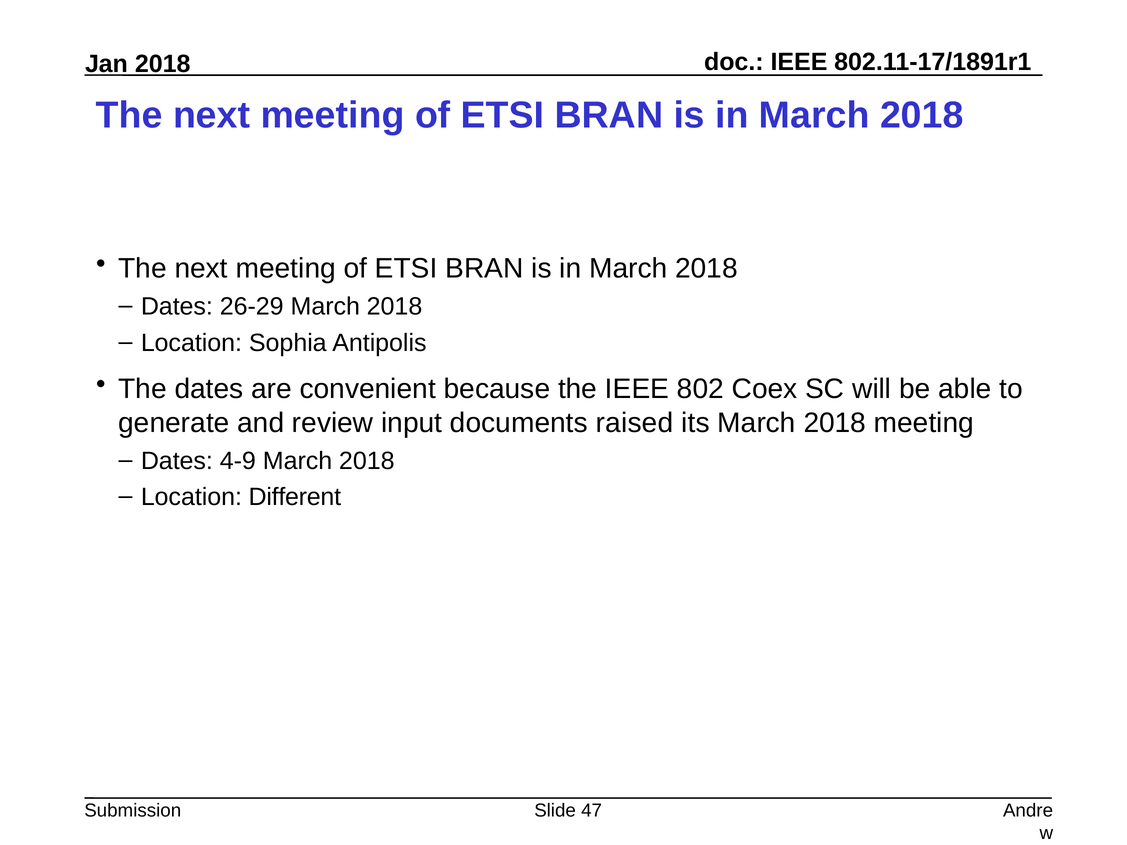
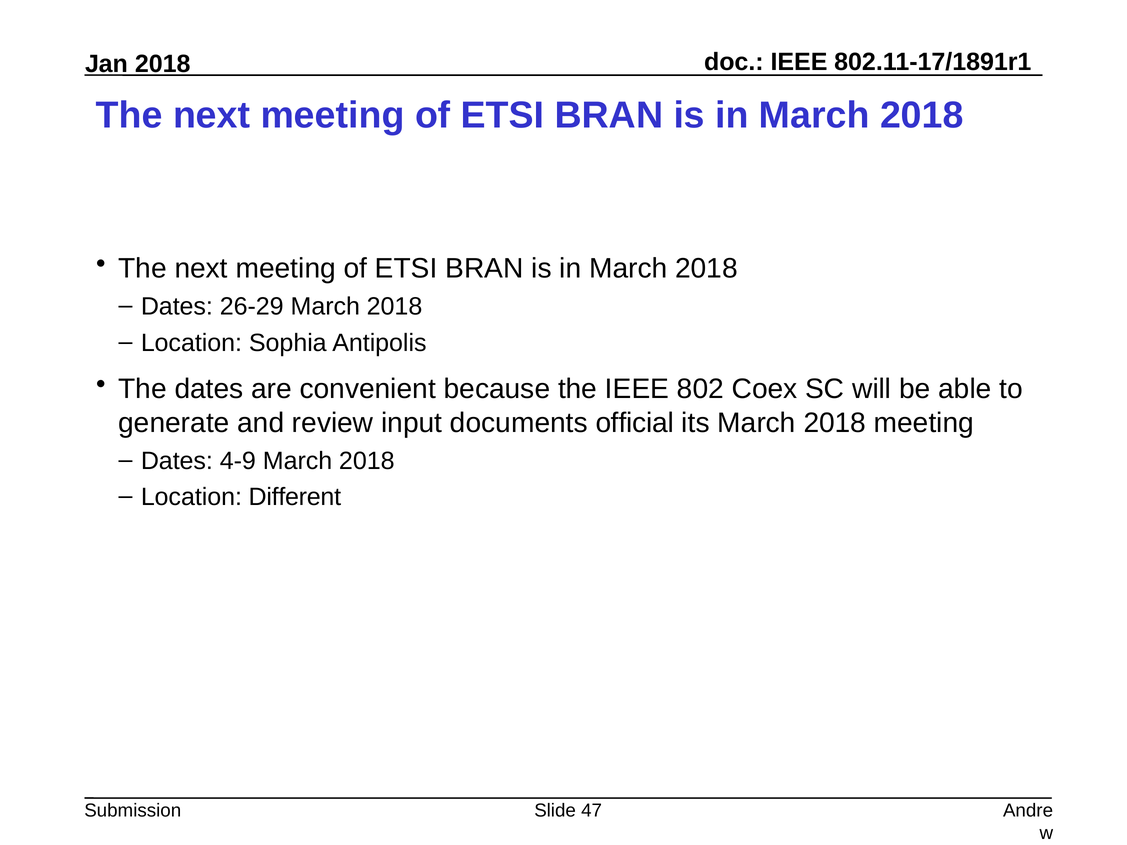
raised: raised -> official (635, 423)
